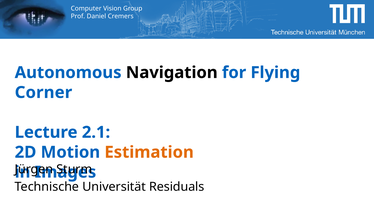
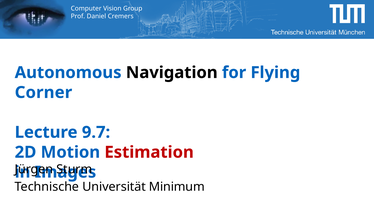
2.1: 2.1 -> 9.7 (96, 133)
Estimation colour: orange -> red (149, 152)
Residuals: Residuals -> Minimum (177, 187)
